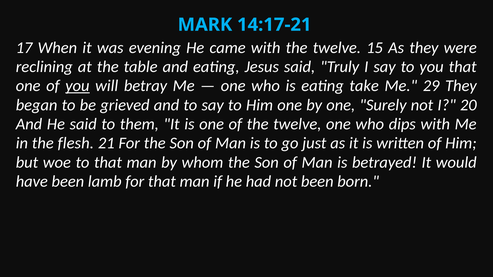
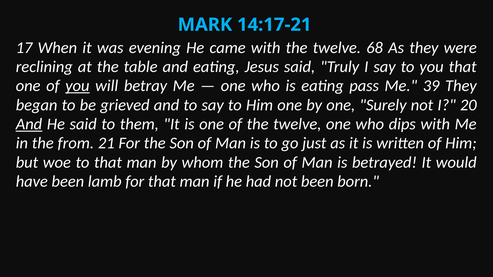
15: 15 -> 68 (375, 48)
take: take -> pass (364, 86)
29: 29 -> 39 (431, 86)
And underline: none -> present (29, 124)
flesh: flesh -> from (76, 143)
